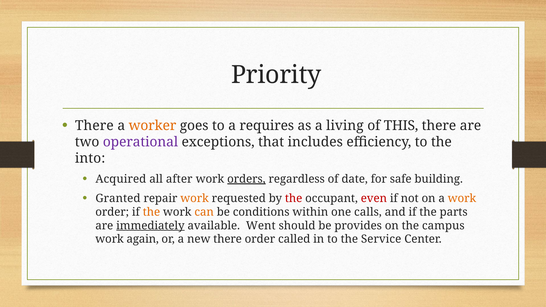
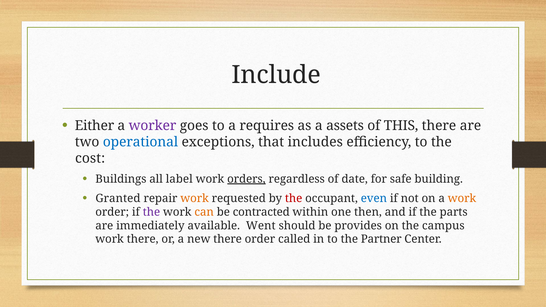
Priority: Priority -> Include (276, 75)
There: There -> Either (94, 126)
worker colour: orange -> purple (153, 126)
living: living -> assets (345, 126)
operational colour: purple -> blue (140, 142)
into: into -> cost (90, 158)
Acquired: Acquired -> Buildings (121, 179)
after: after -> label (179, 179)
even colour: red -> blue (374, 198)
the colour: orange -> purple (151, 212)
conditions: conditions -> contracted (261, 212)
calls: calls -> then (368, 212)
immediately underline: present -> none (150, 226)
work again: again -> there (143, 239)
Service: Service -> Partner (381, 239)
